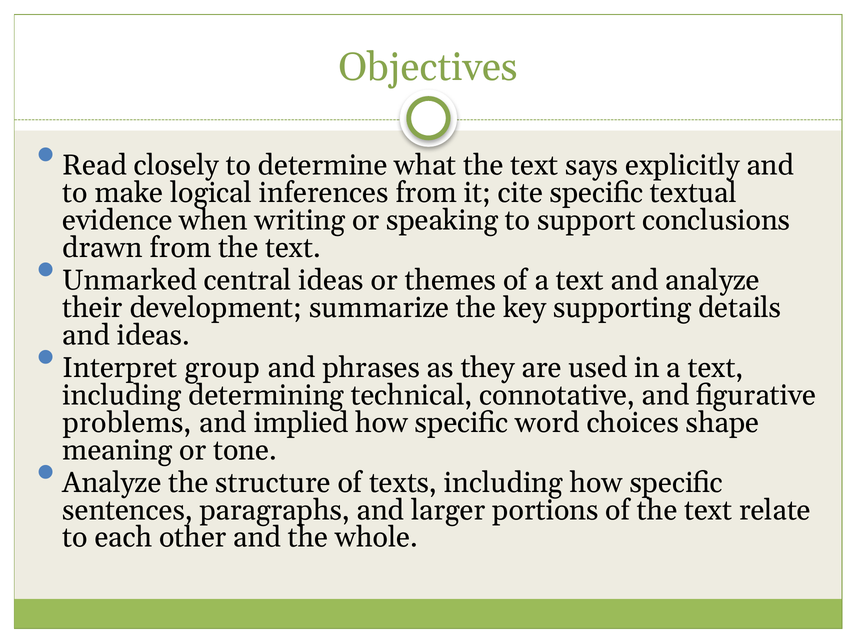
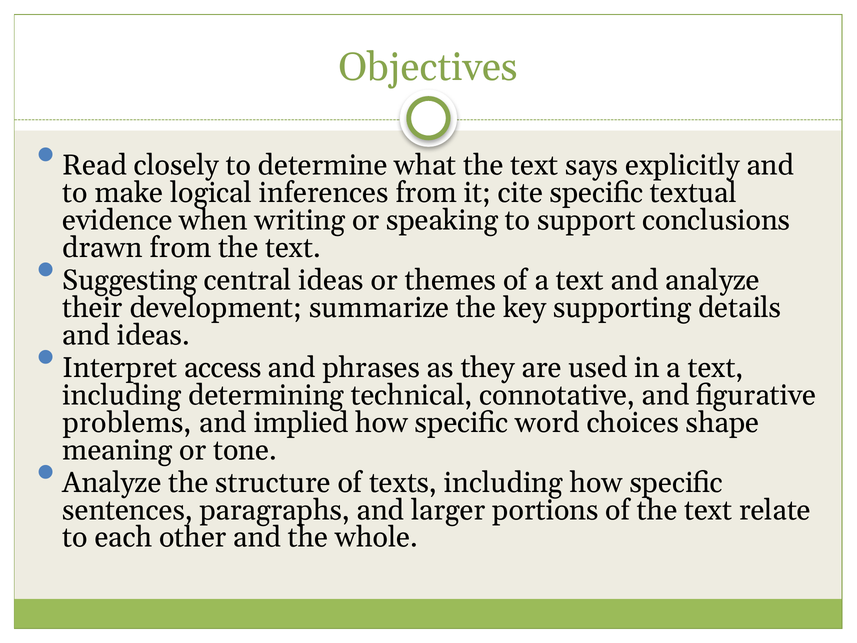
Unmarked: Unmarked -> Suggesting (130, 280)
group: group -> access (223, 368)
